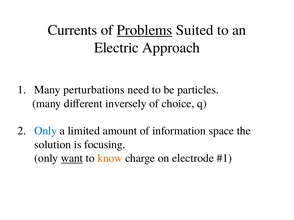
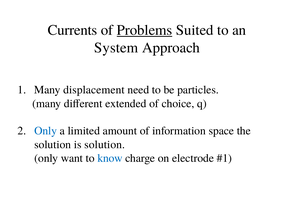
Electric: Electric -> System (116, 48)
perturbations: perturbations -> displacement (94, 90)
inversely: inversely -> extended (126, 104)
is focusing: focusing -> solution (105, 145)
want underline: present -> none (72, 159)
know colour: orange -> blue (110, 159)
